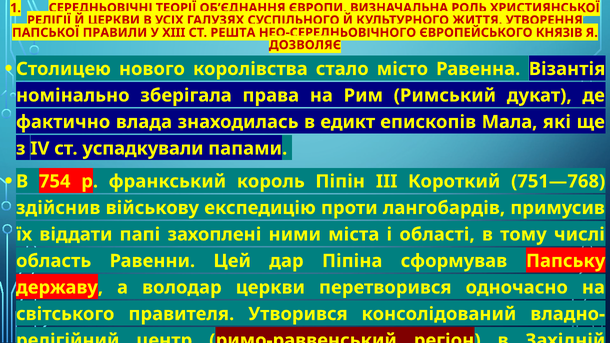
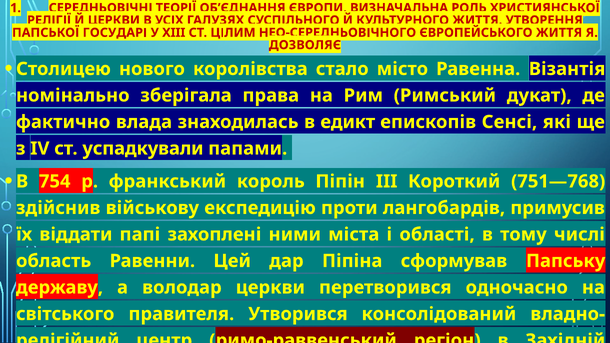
ПРАВИЛИ: ПРАВИЛИ -> ГОСУДАРІ (115, 33)
РЕШТА: РЕШТА -> ЦІЛИМ (233, 33)
ЄВРОПЕЙСЬКОГО КНЯЗІВ: КНЯЗІВ -> ЖИТТЯ (559, 33)
Мала: Мала -> Сенсі (509, 122)
